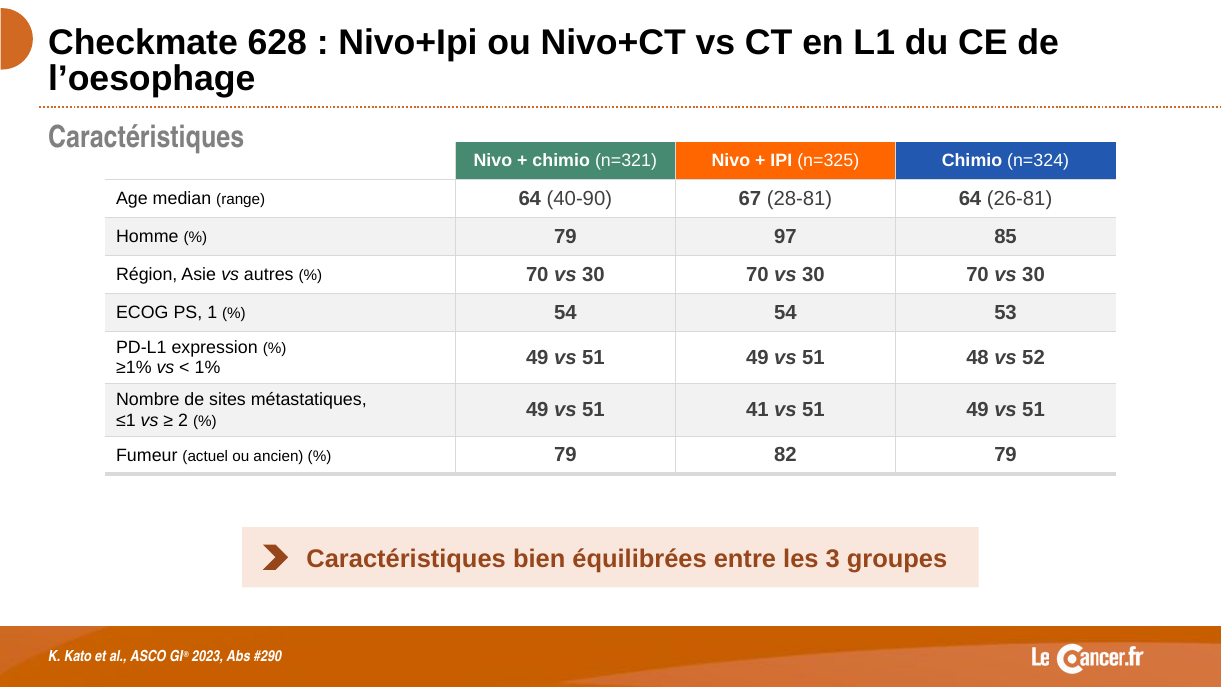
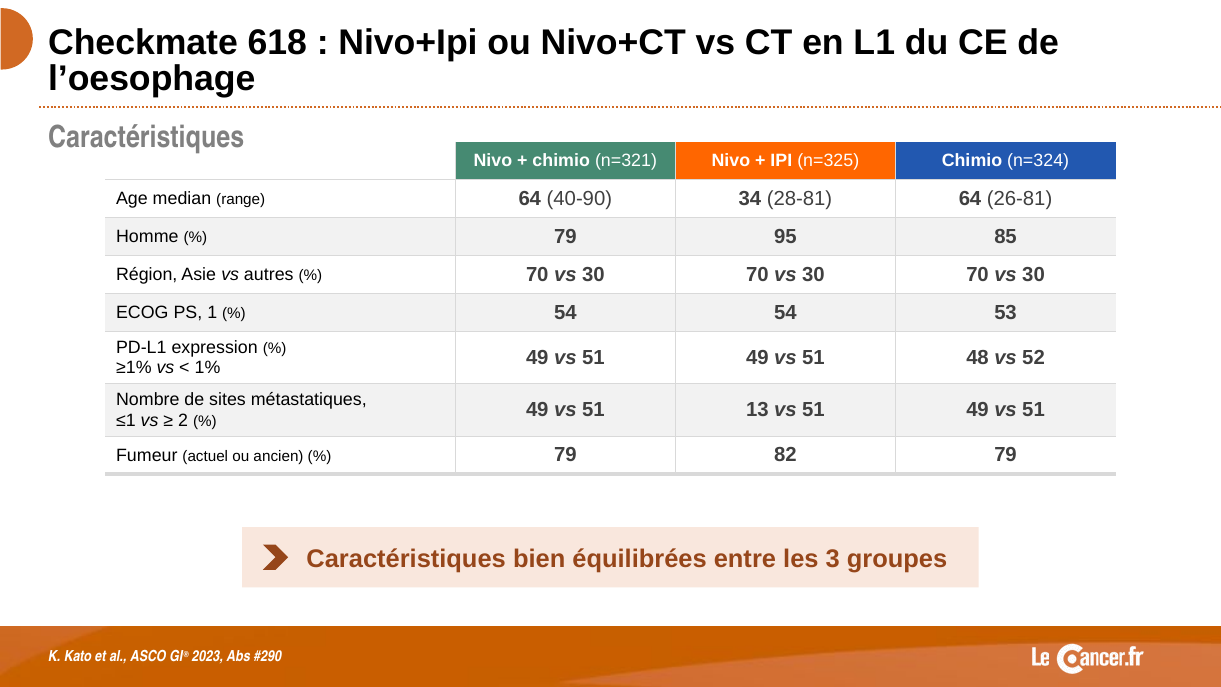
628: 628 -> 618 (277, 43)
67: 67 -> 34 (750, 199)
97: 97 -> 95 (785, 237)
41: 41 -> 13 (757, 410)
